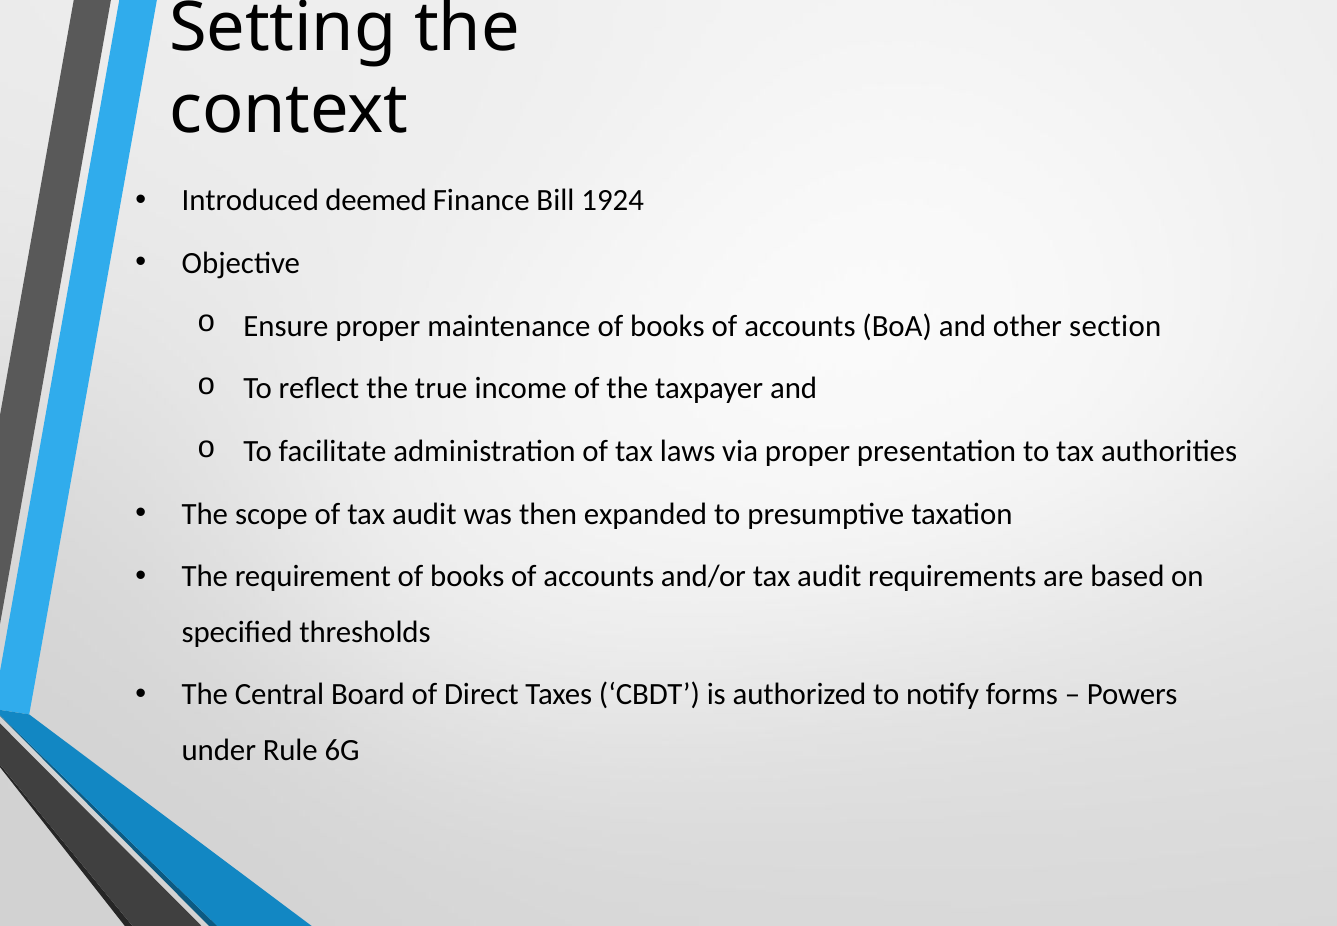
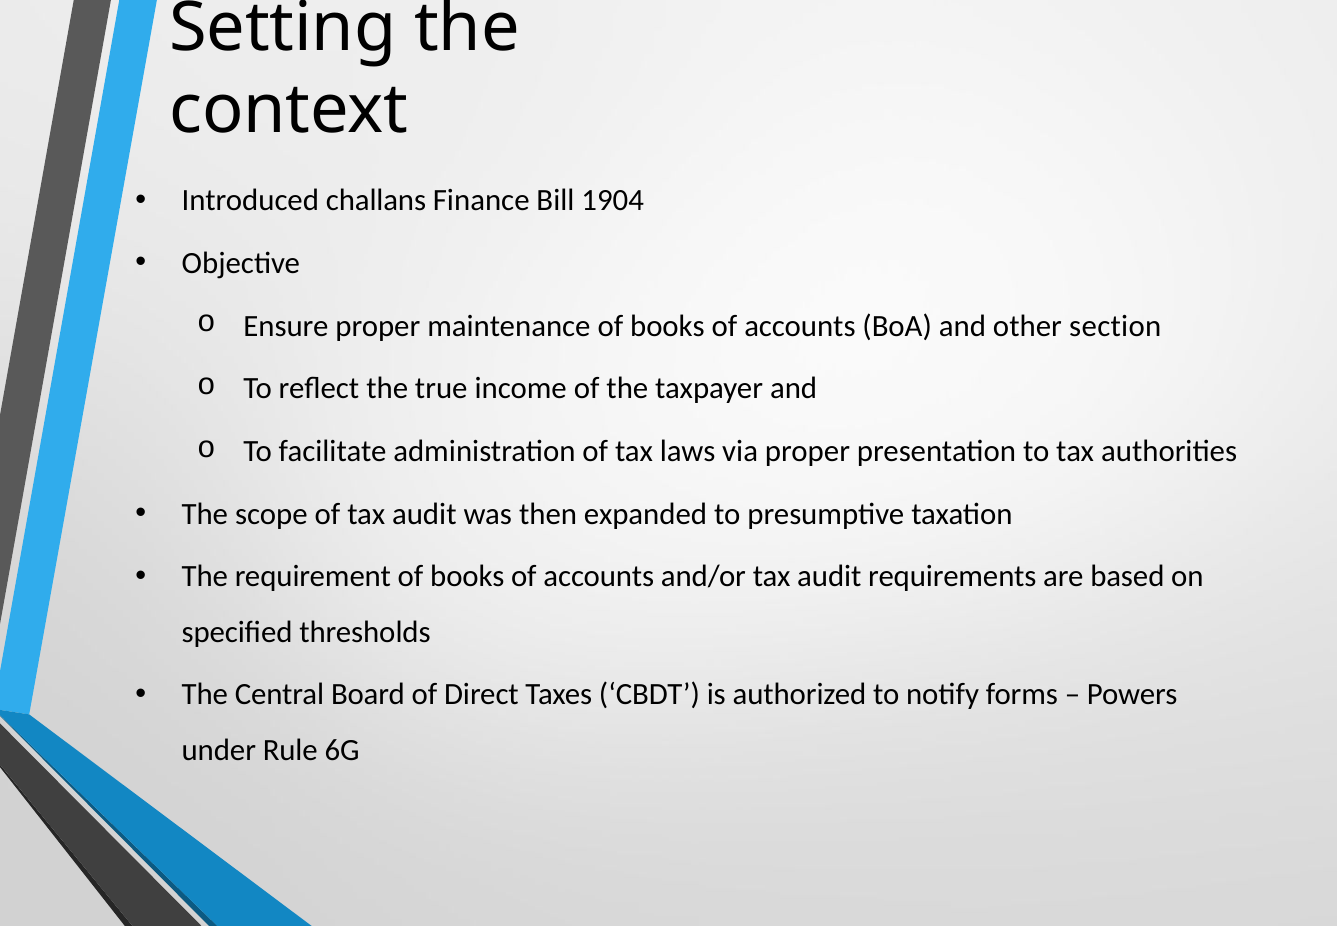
deemed: deemed -> challans (376, 200)
1924: 1924 -> 1904 (613, 200)
